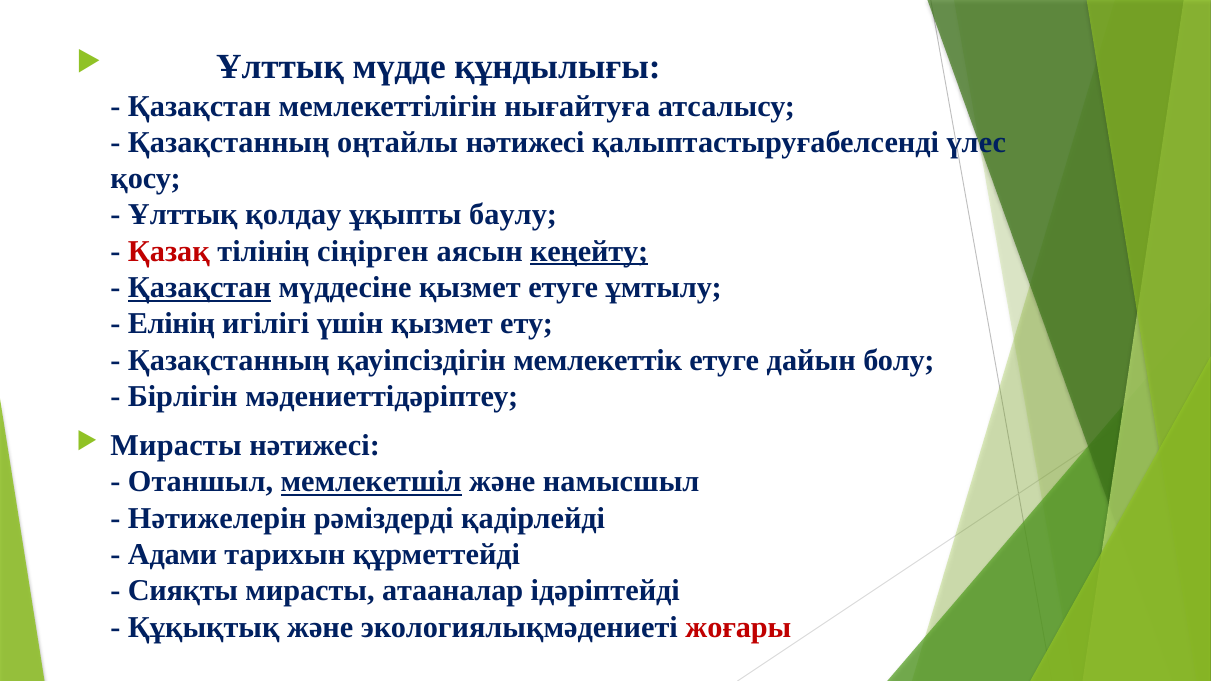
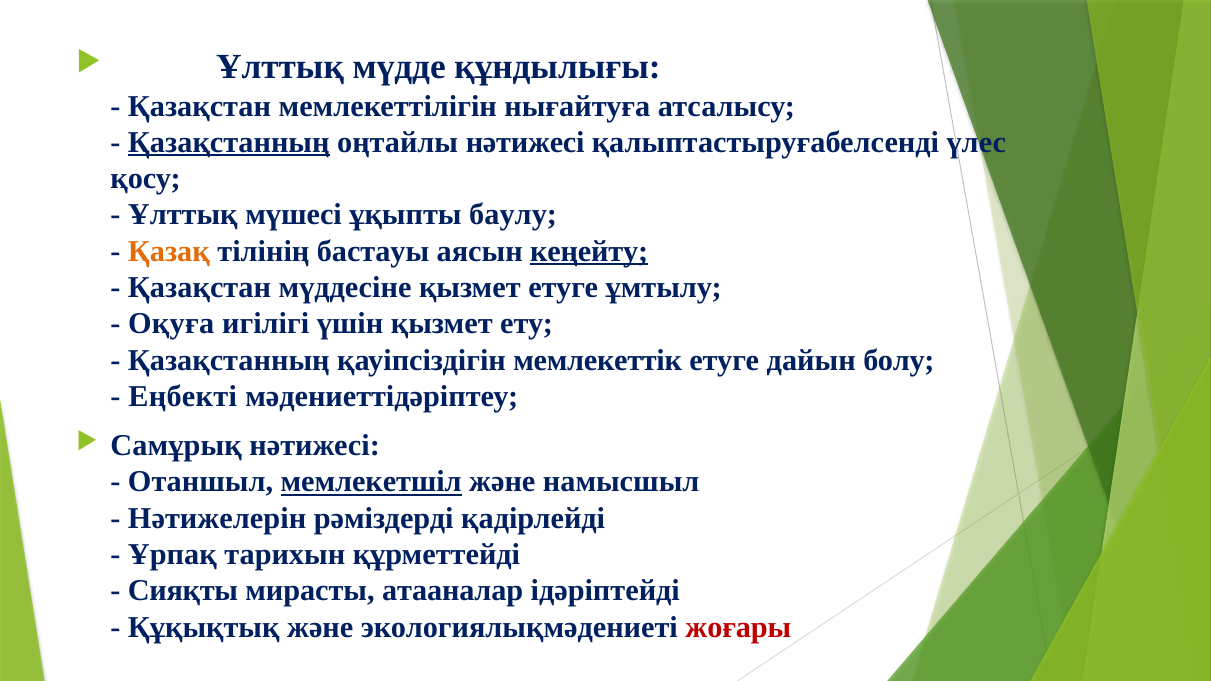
Қазақстанның underline: none -> present (229, 142)
қолдау: қолдау -> мүшесі (294, 215)
Қазақ colour: red -> orange (169, 251)
сіңірген: сіңірген -> бастауы (373, 251)
Қазақстан underline: present -> none (200, 288)
Елінің: Елінің -> Оқуға (171, 324)
Бірлігін: Бірлігін -> Еңбекті (183, 397)
Мирасты: Мирасты -> Самұрық (176, 446)
Адами: Адами -> Ұрпақ (172, 555)
